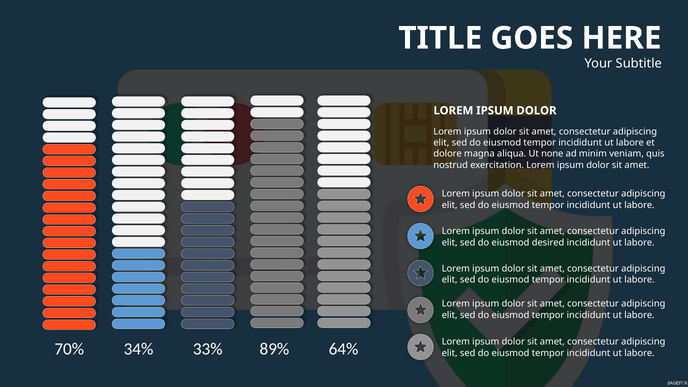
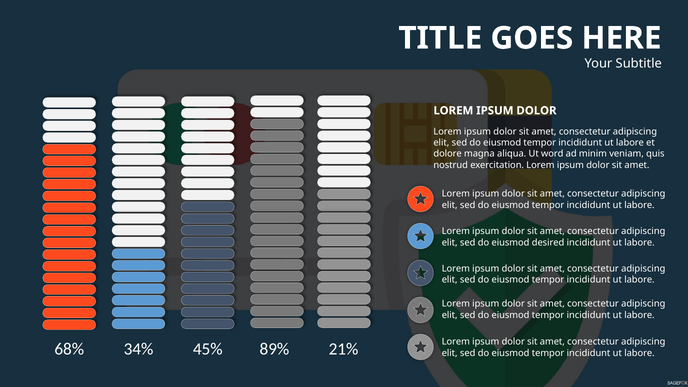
none: none -> word (552, 154)
70%: 70% -> 68% (69, 349)
33%: 33% -> 45% (208, 349)
64%: 64% -> 21% (343, 349)
